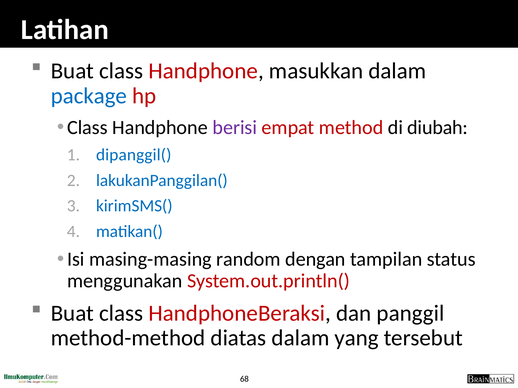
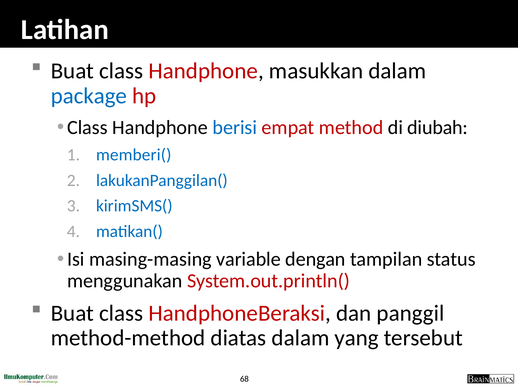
berisi colour: purple -> blue (235, 128)
dipanggil(: dipanggil( -> memberi( (134, 155)
random: random -> variable (248, 260)
